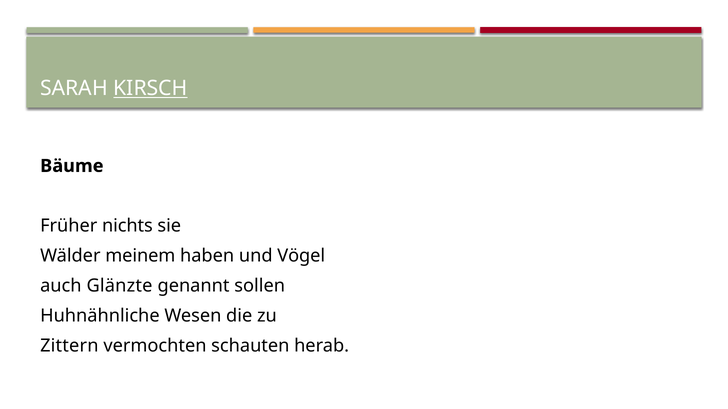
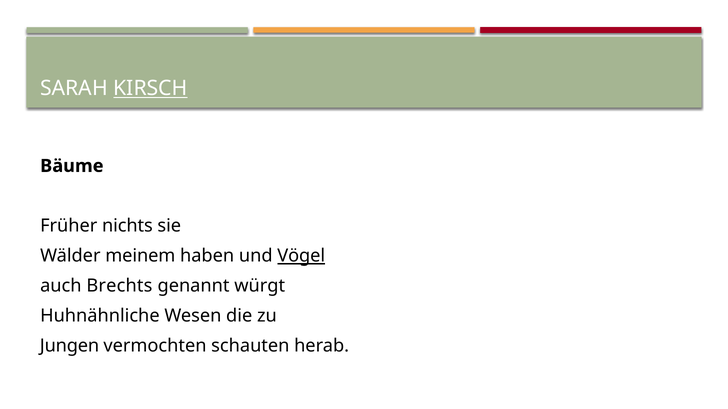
Vögel underline: none -> present (301, 256)
Glänzte: Glänzte -> Brechts (119, 286)
sollen: sollen -> würgt (260, 286)
Zittern: Zittern -> Jungen (70, 346)
